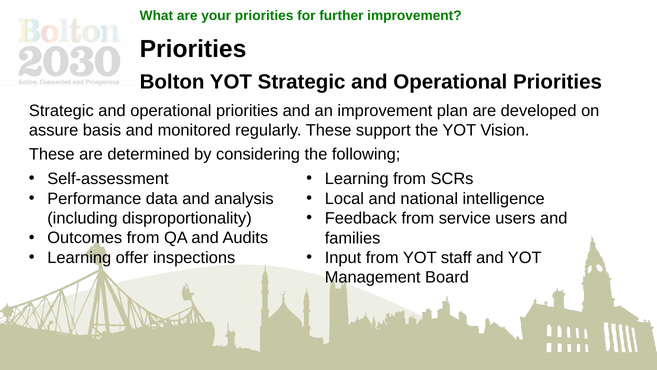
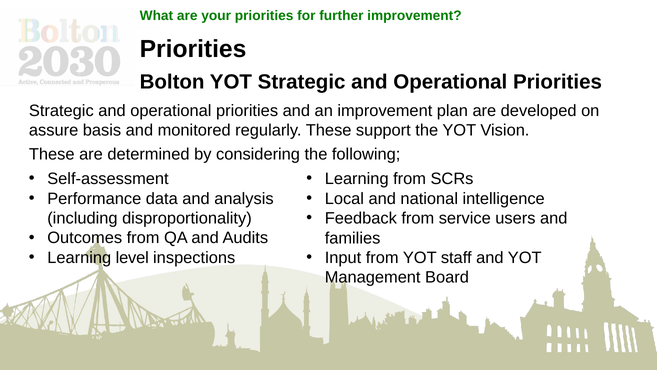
offer: offer -> level (132, 257)
